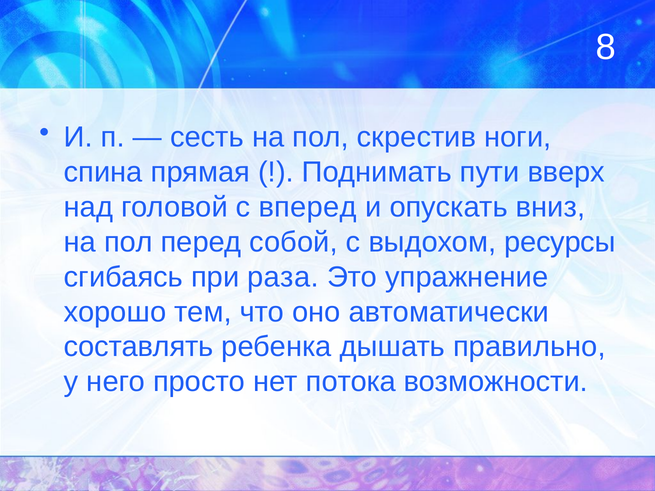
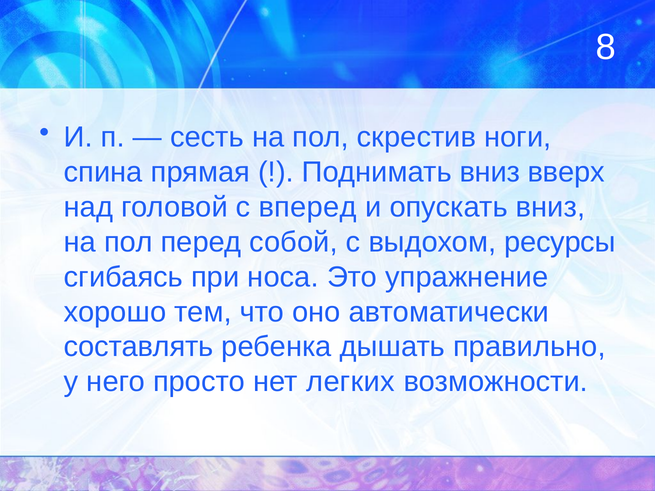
Поднимать пути: пути -> вниз (490, 172)
раза: раза -> носа (283, 277)
потока: потока -> легких (351, 382)
